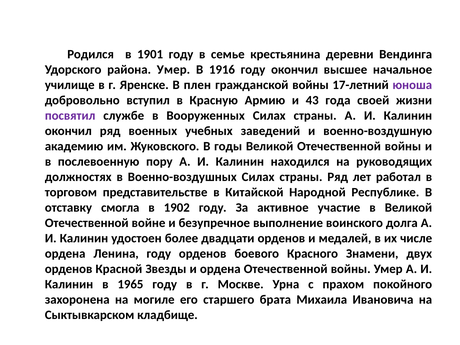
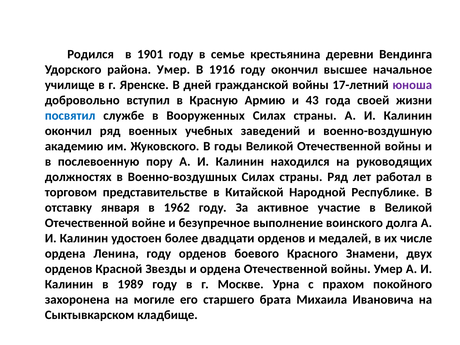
плен: плен -> дней (197, 85)
посвятил colour: purple -> blue (70, 116)
смогла: смогла -> января (120, 208)
1902: 1902 -> 1962 (177, 208)
1965: 1965 -> 1989 (130, 284)
